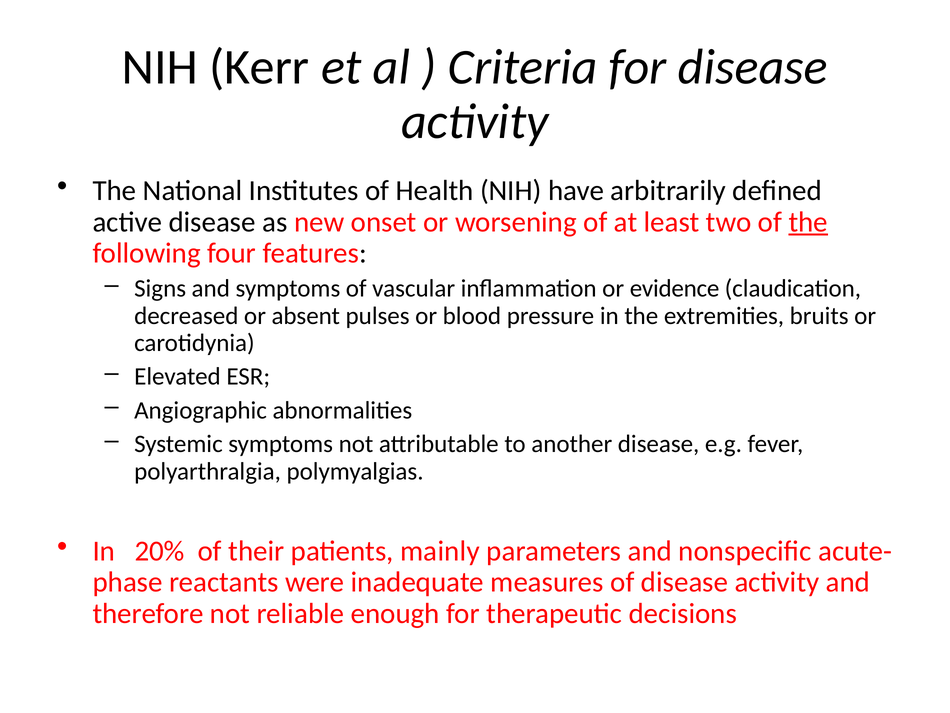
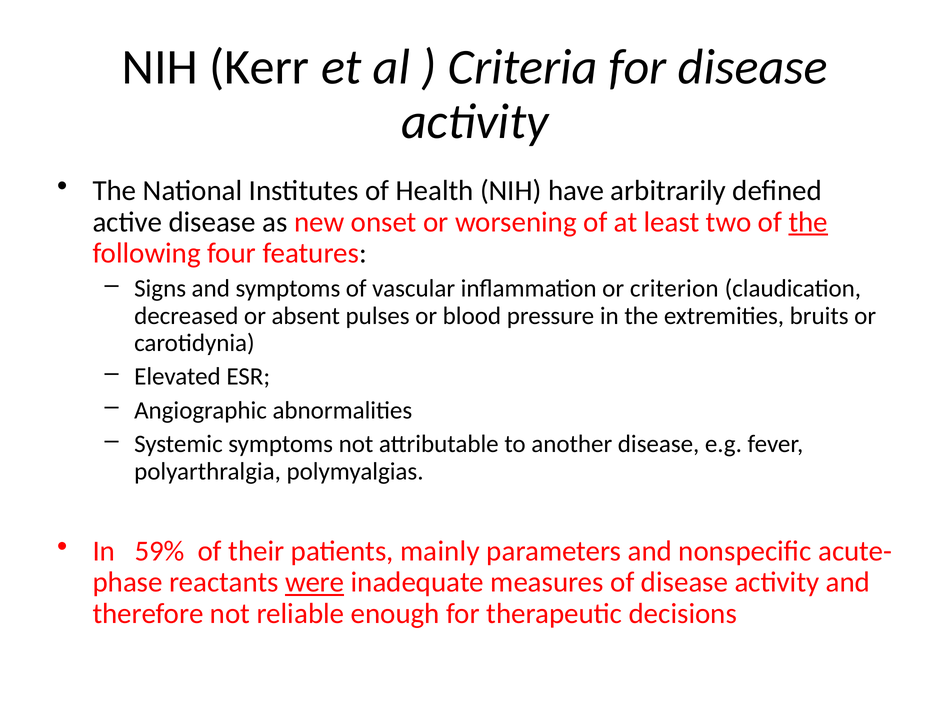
evidence: evidence -> criterion (674, 288)
20%: 20% -> 59% (160, 551)
were underline: none -> present (315, 582)
